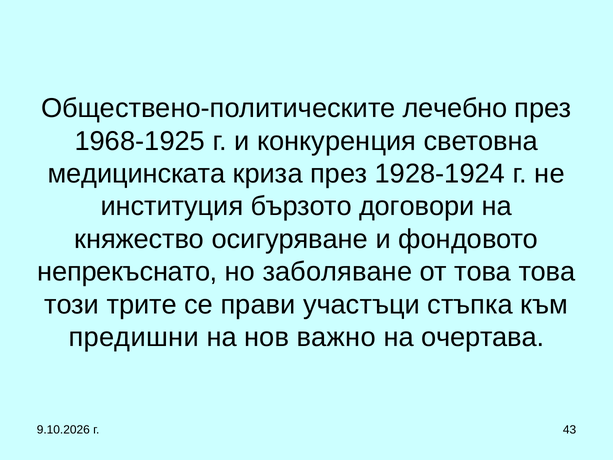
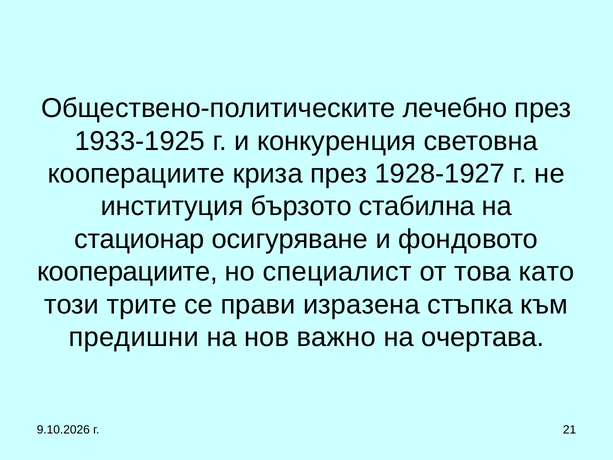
1968-1925: 1968-1925 -> 1933-1925 (140, 141)
медицинската: медицинската -> кооперациите (136, 174)
1928-1924: 1928-1924 -> 1928-1927 (440, 174)
договори: договори -> стабилна (417, 206)
княжество: княжество -> стационар (139, 239)
непрекъснато: непрекъснато -> кооперациите (127, 272)
заболяване: заболяване -> специалист (337, 272)
това това: това -> като (547, 272)
участъци: участъци -> изразена (361, 304)
43: 43 -> 21 (570, 430)
